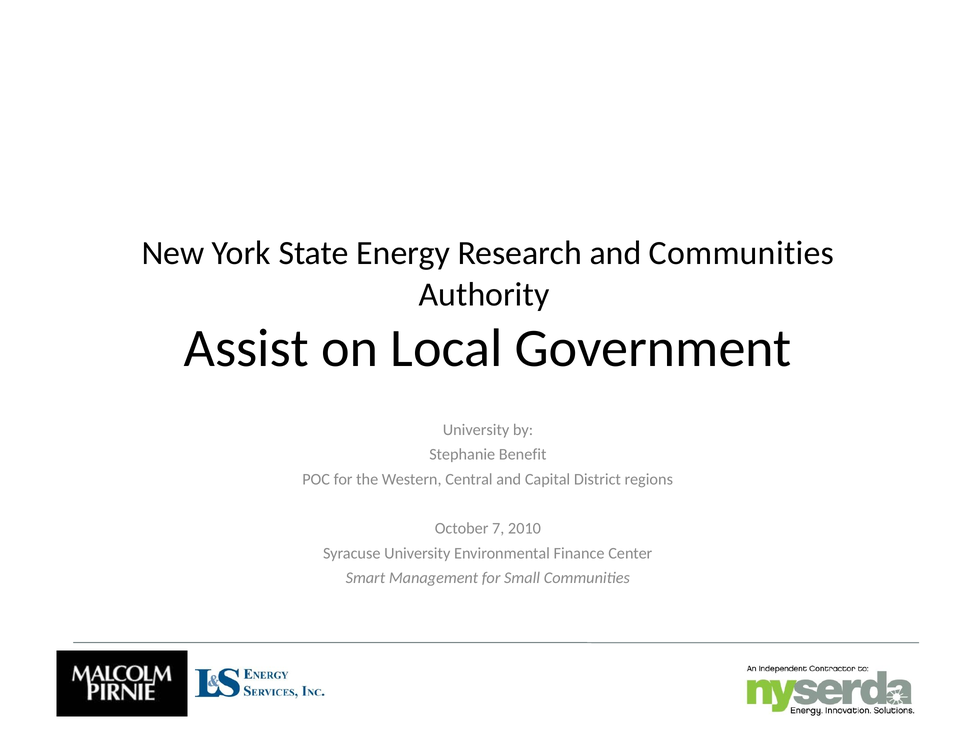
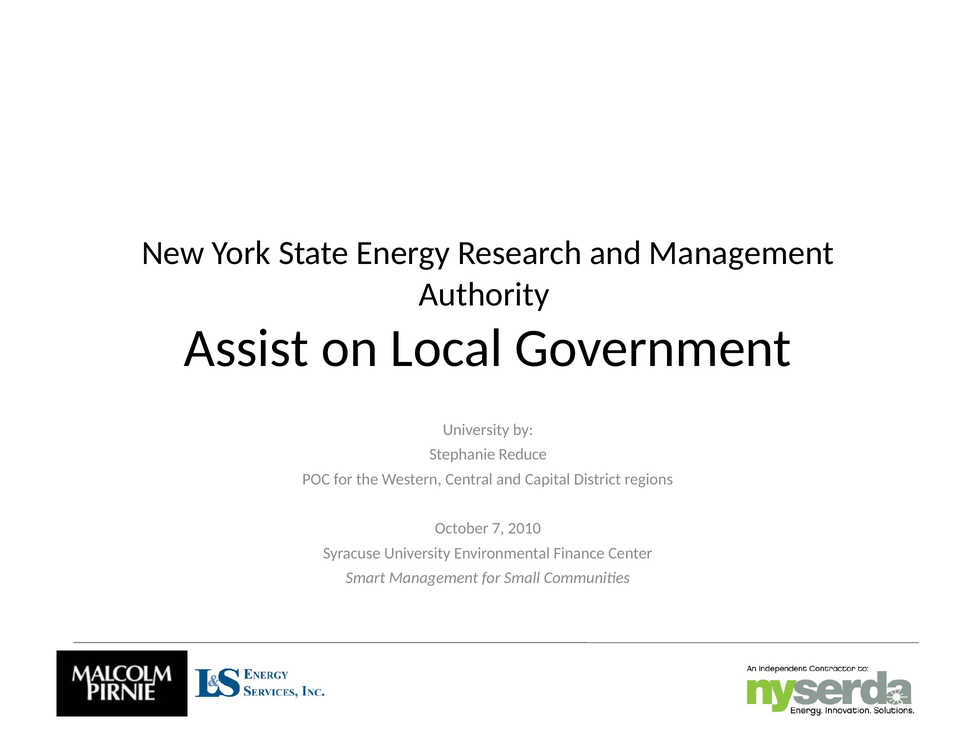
and Communities: Communities -> Management (742, 253)
Benefit: Benefit -> Reduce (523, 454)
